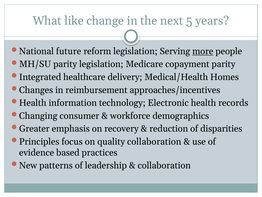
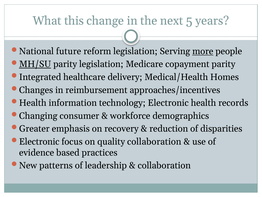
like: like -> this (74, 21)
MH/SU underline: none -> present (35, 64)
Principles: Principles -> Electronic (39, 141)
